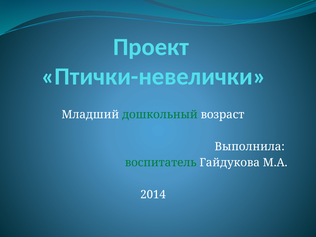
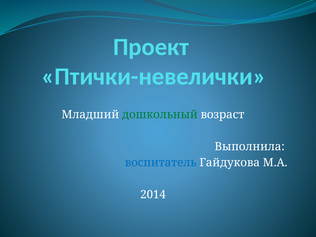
воспитатель colour: green -> blue (161, 163)
